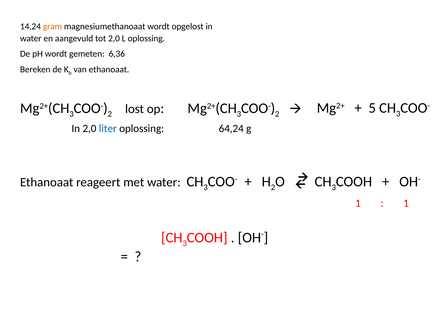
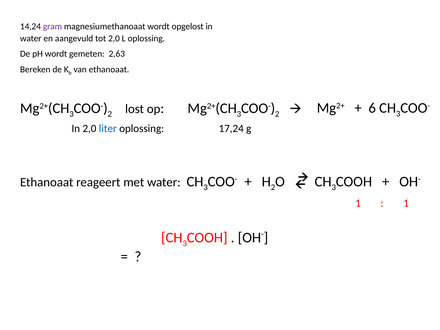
gram colour: orange -> purple (52, 27)
6,36: 6,36 -> 2,63 (117, 54)
5: 5 -> 6 (372, 108)
64,24: 64,24 -> 17,24 (231, 128)
